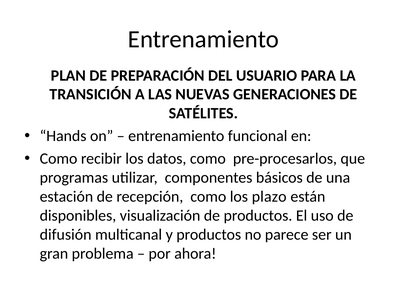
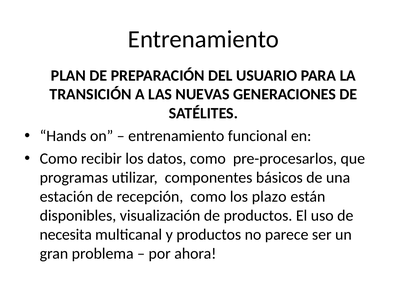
difusión: difusión -> necesita (66, 235)
